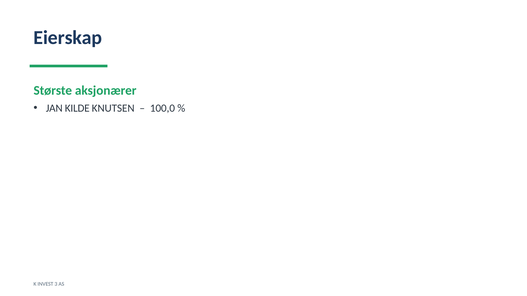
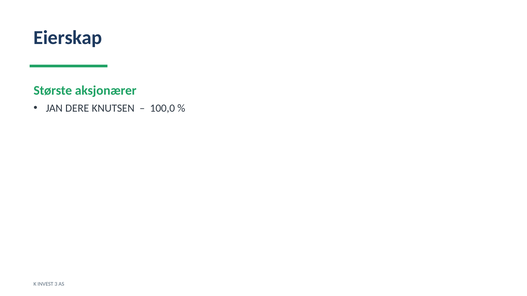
KILDE: KILDE -> DERE (77, 108)
